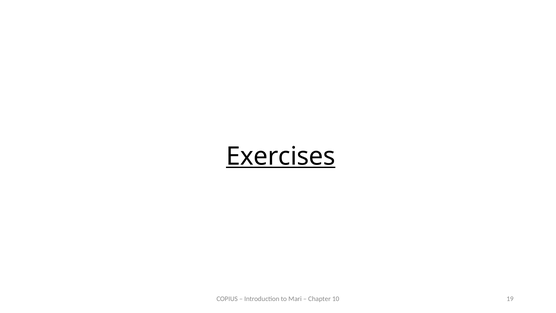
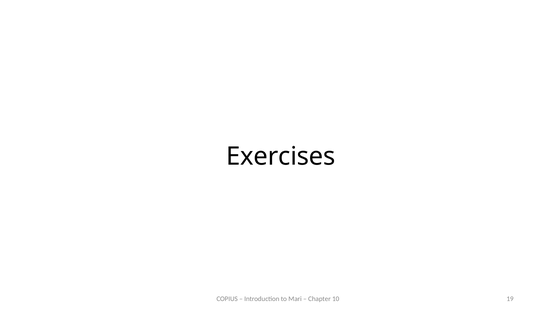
Exercises underline: present -> none (281, 156)
